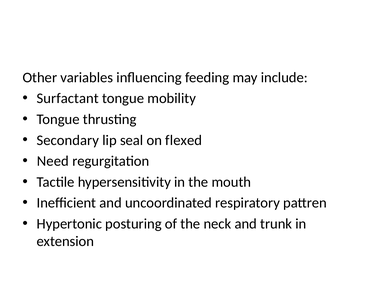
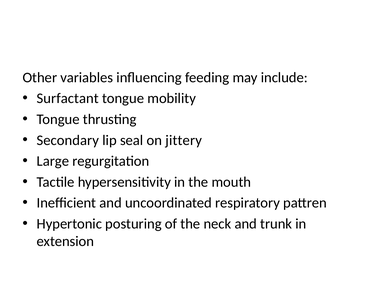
flexed: flexed -> jittery (184, 140)
Need: Need -> Large (53, 161)
